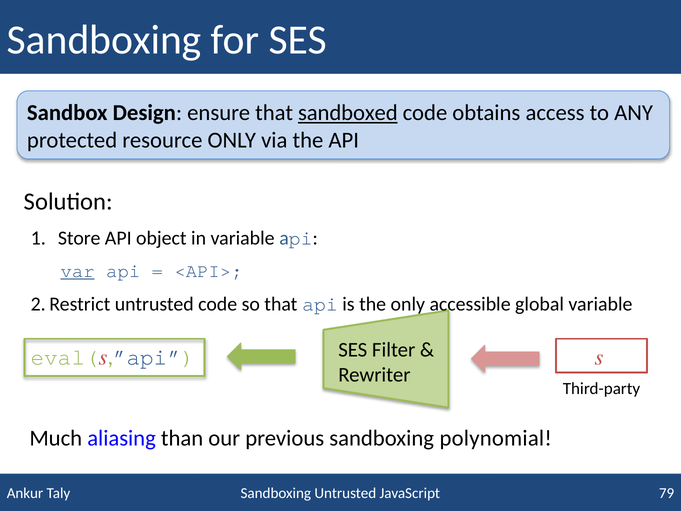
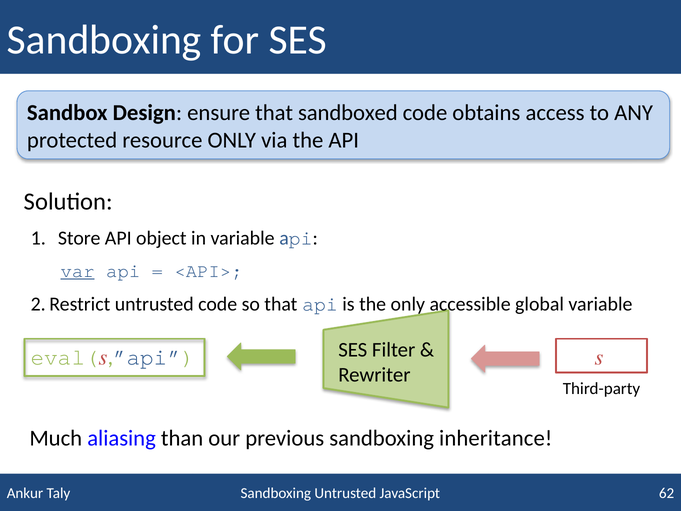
sandboxed underline: present -> none (348, 113)
polynomial: polynomial -> inheritance (496, 438)
79: 79 -> 62 (667, 493)
